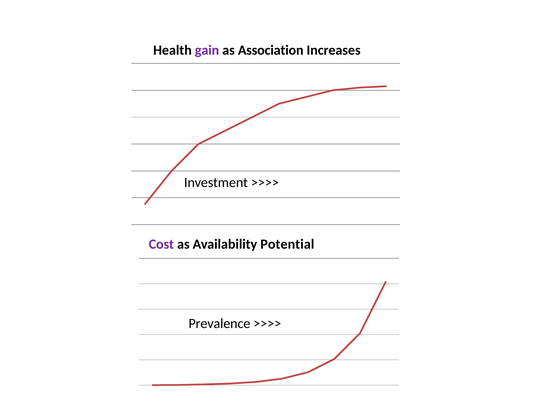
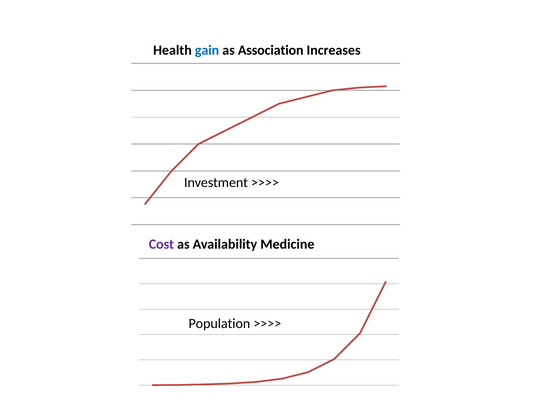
gain colour: purple -> blue (207, 50)
Potential: Potential -> Medicine (287, 244)
Prevalence: Prevalence -> Population (219, 324)
